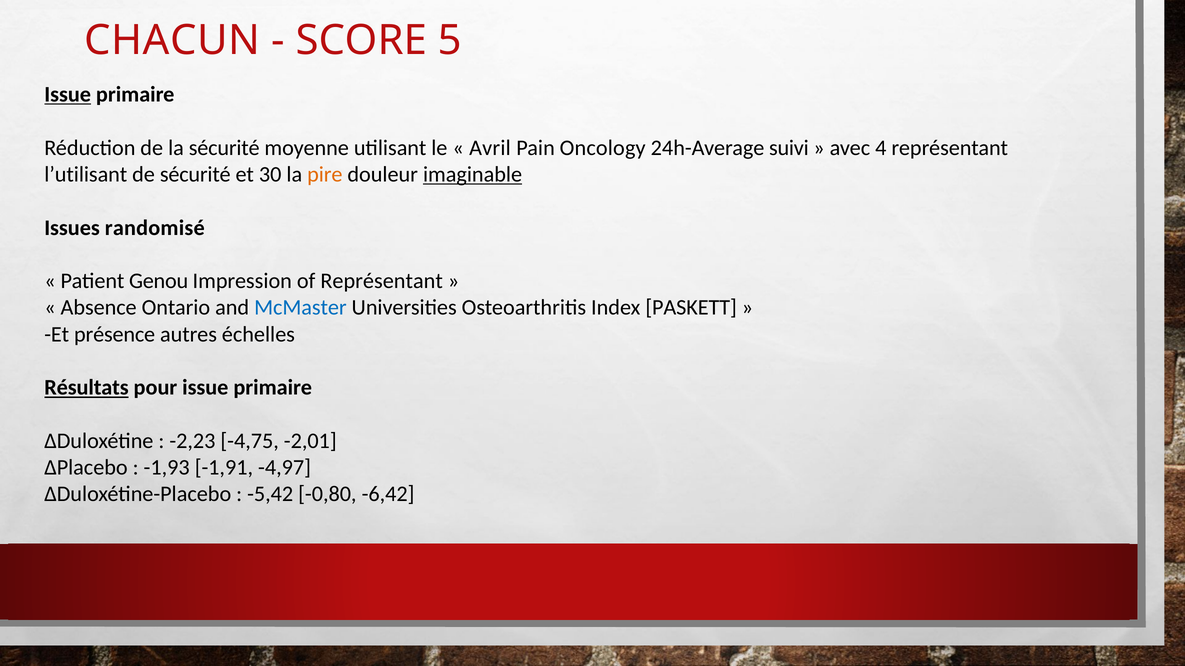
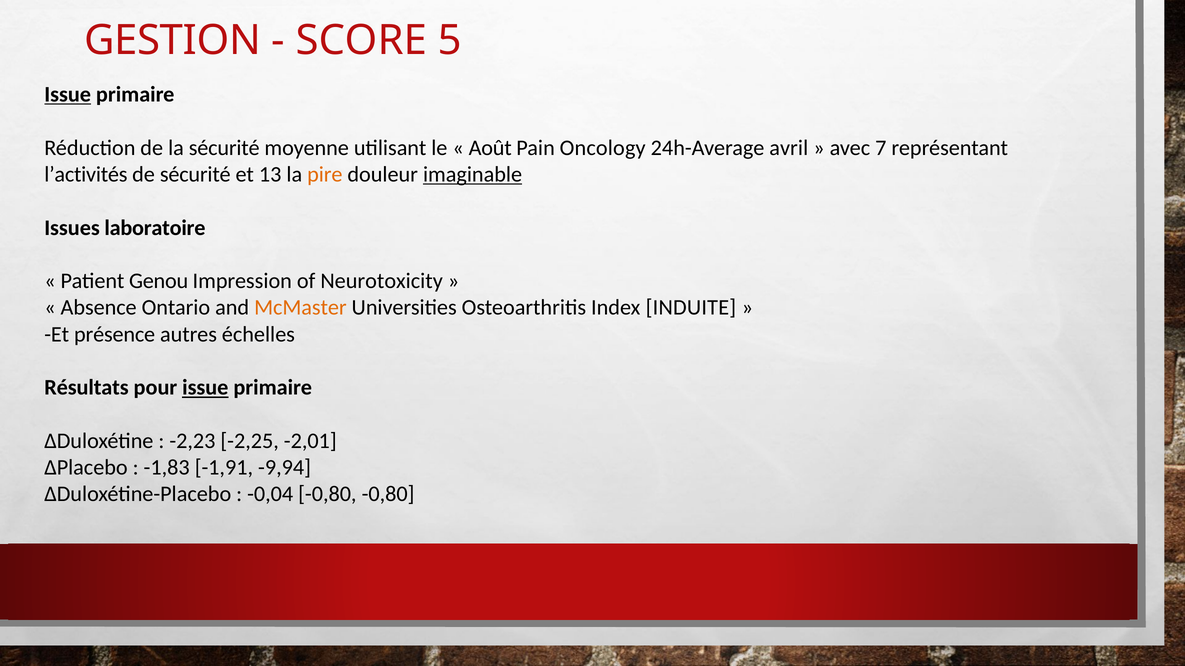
CHACUN: CHACUN -> GESTION (173, 40)
Avril: Avril -> Août (490, 148)
suivi: suivi -> avril (789, 148)
4: 4 -> 7 (881, 148)
l’utilisant: l’utilisant -> l’activités (86, 175)
30: 30 -> 13 (270, 175)
randomisé: randomisé -> laboratoire (155, 228)
of Représentant: Représentant -> Neurotoxicity (382, 281)
McMaster colour: blue -> orange (300, 308)
PASKETT: PASKETT -> INDUITE (691, 308)
Résultats underline: present -> none (86, 388)
issue underline: none -> present (205, 388)
-4,75: -4,75 -> -2,25 (250, 441)
-1,93: -1,93 -> -1,83 (167, 468)
-4,97: -4,97 -> -9,94 (285, 468)
-5,42: -5,42 -> -0,04 (270, 495)
-0,80 -6,42: -6,42 -> -0,80 (388, 495)
